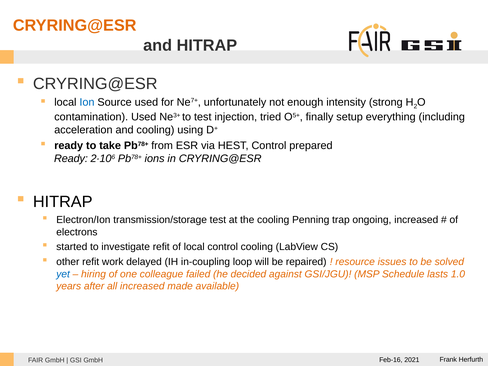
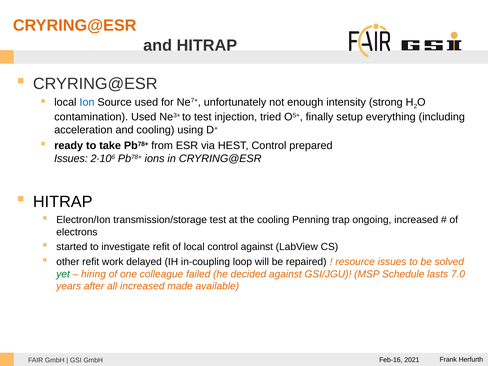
Ready: Ready -> Issues (71, 159)
control cooling: cooling -> against (257, 247)
yet colour: blue -> green (63, 274)
1.0: 1.0 -> 7.0 (458, 274)
